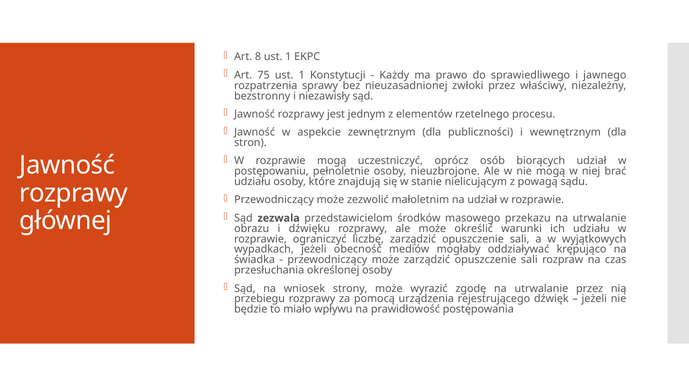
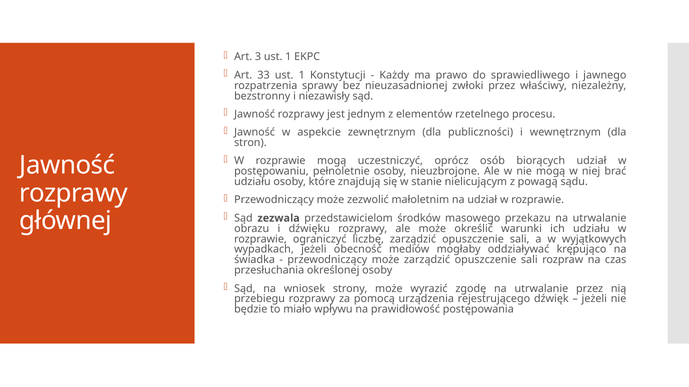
8: 8 -> 3 (258, 57)
75: 75 -> 33 (264, 75)
